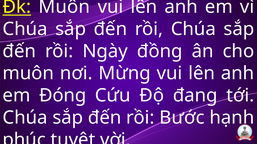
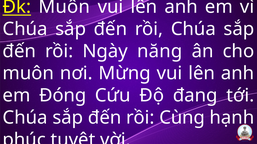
đồng: đồng -> năng (160, 51)
Bước: Bước -> Cùng (182, 118)
